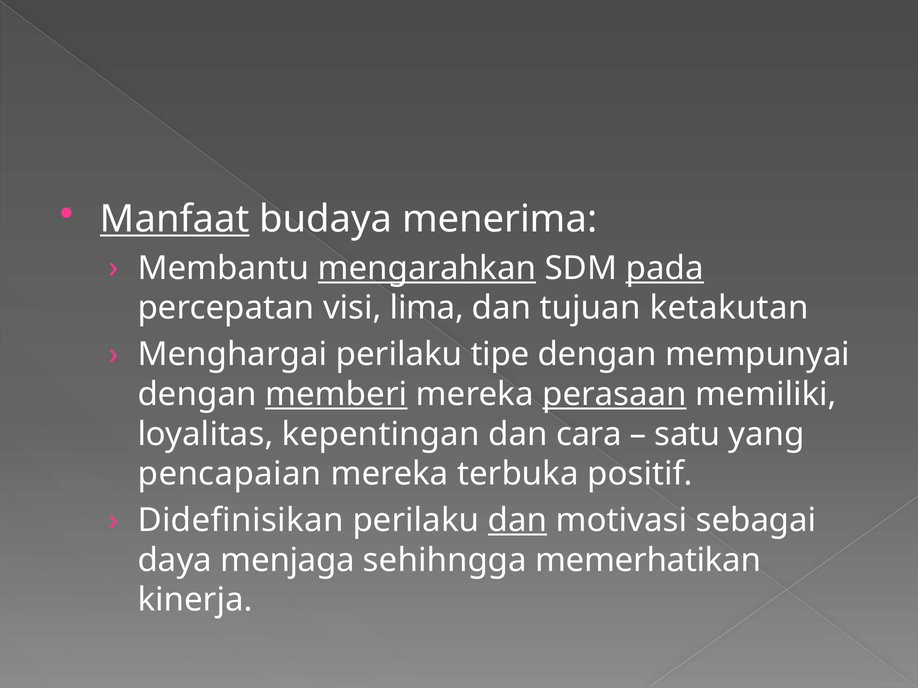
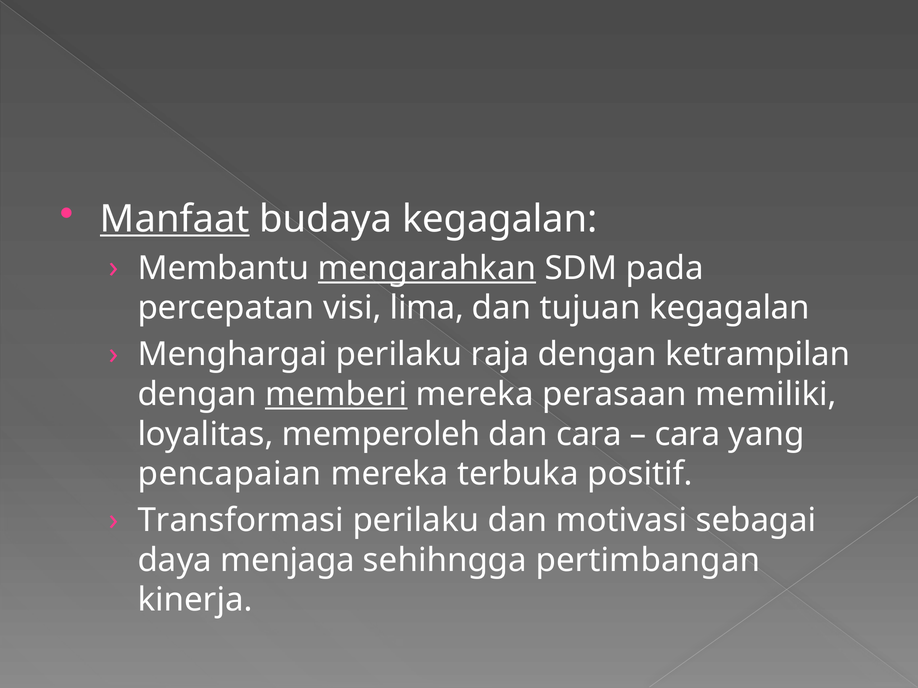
budaya menerima: menerima -> kegagalan (500, 219)
pada underline: present -> none (665, 268)
tujuan ketakutan: ketakutan -> kegagalan (730, 308)
tipe: tipe -> raja (500, 355)
mempunyai: mempunyai -> ketrampilan (758, 355)
perasaan underline: present -> none (615, 395)
kepentingan: kepentingan -> memperoleh (381, 434)
satu: satu -> cara (687, 434)
Didefinisikan: Didefinisikan -> Transformasi (241, 521)
dan underline: present -> none (517, 521)
memerhatikan: memerhatikan -> pertimbangan (648, 561)
